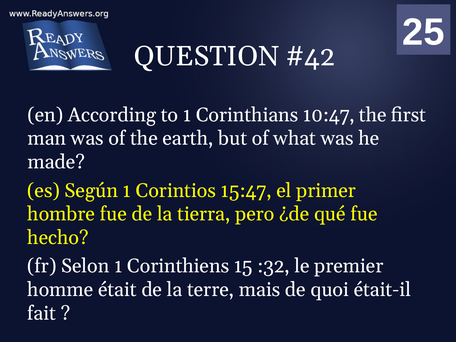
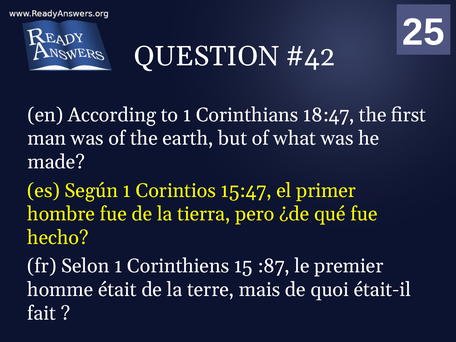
10:47: 10:47 -> 18:47 (329, 115)
:32: :32 -> :87 (274, 266)
